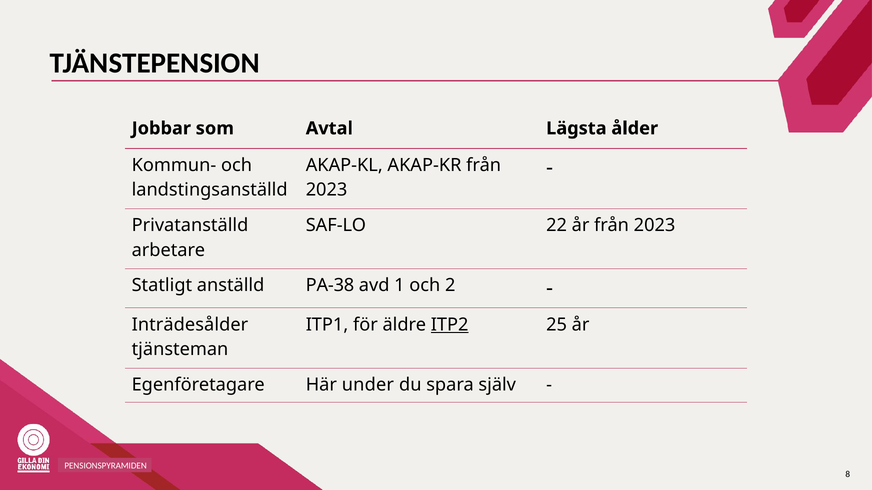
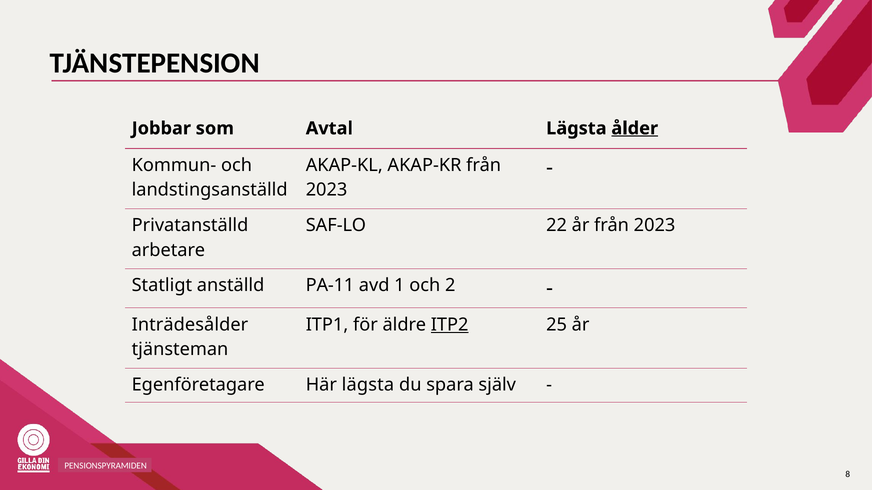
ålder underline: none -> present (635, 128)
PA-38: PA-38 -> PA-11 (330, 286)
Här under: under -> lägsta (368, 385)
